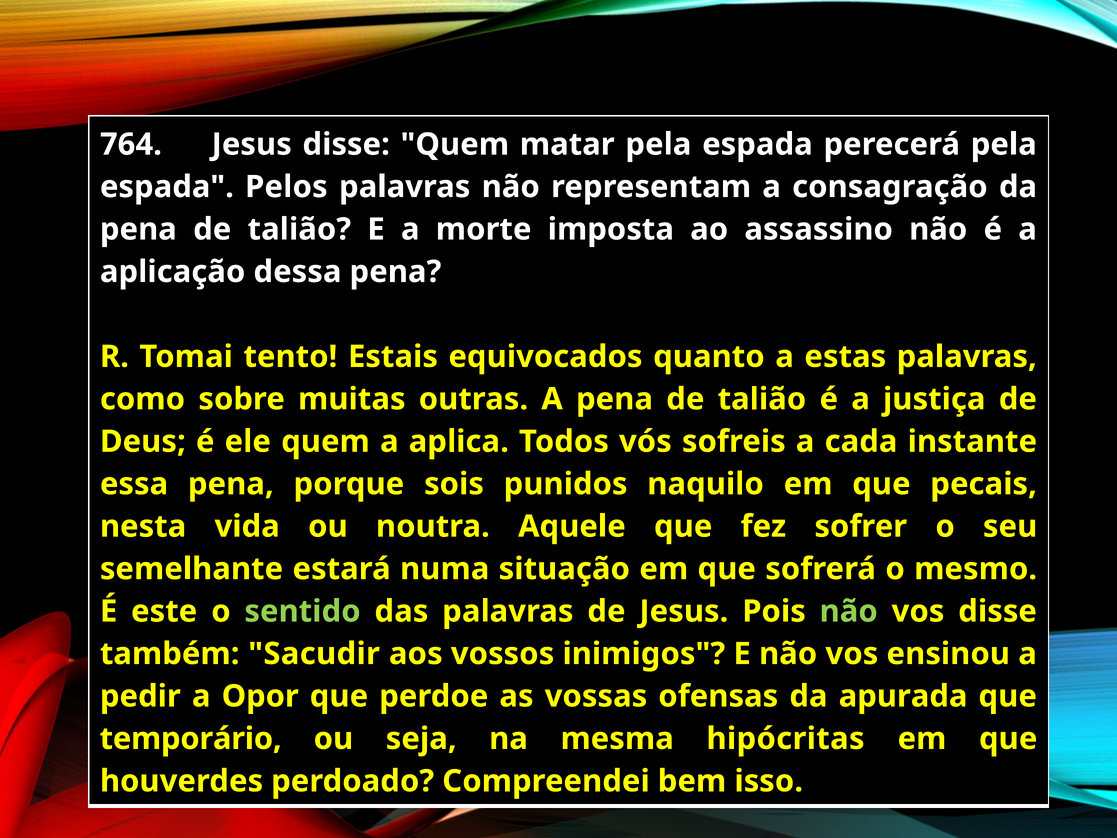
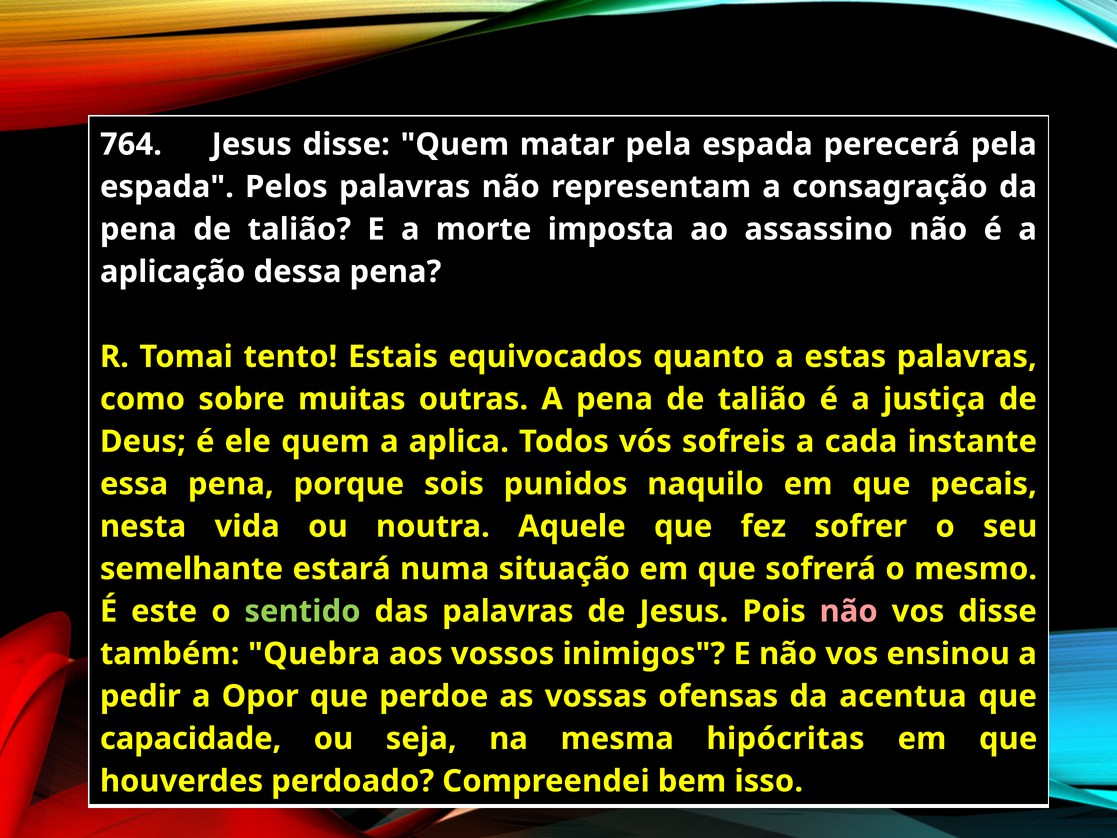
não colour: light green -> pink (849, 611)
Sacudir: Sacudir -> Quebra (314, 654)
apurada: apurada -> acentua (903, 696)
temporário: temporário -> capacidade (191, 738)
